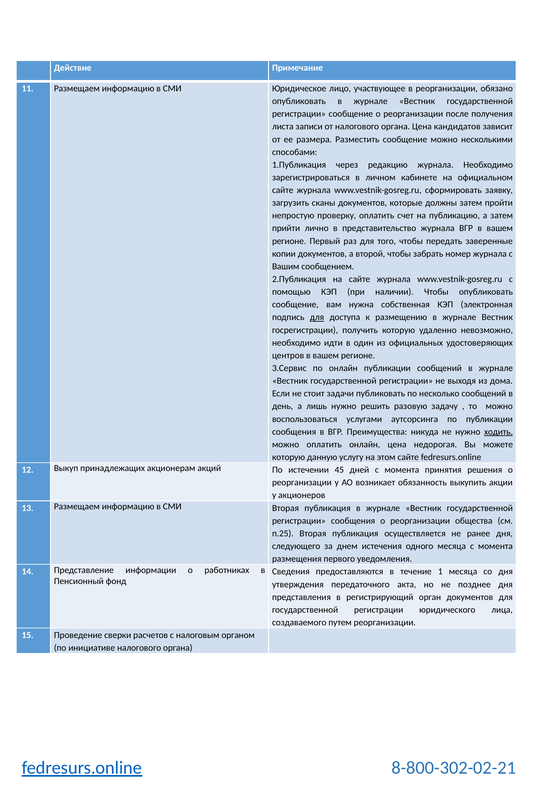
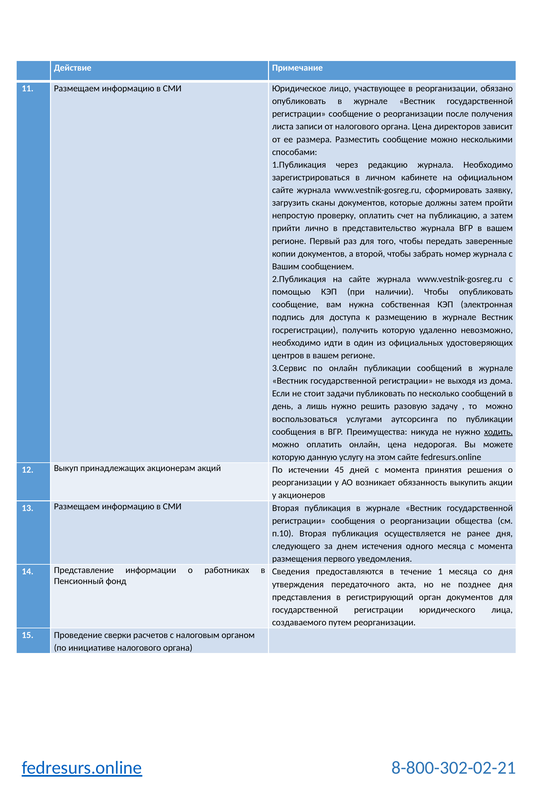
кандидатов: кандидатов -> директоров (457, 127)
для underline: present -> none (317, 318)
п.25: п.25 -> п.10 (283, 534)
